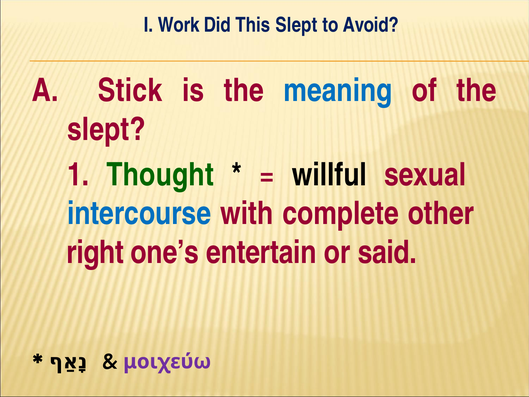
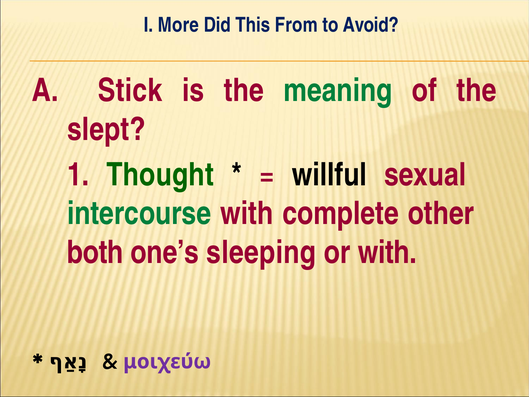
Work: Work -> More (178, 25)
This Slept: Slept -> From (296, 25)
meaning colour: blue -> green (338, 90)
intercourse colour: blue -> green (139, 213)
right: right -> both (95, 252)
entertain: entertain -> sleeping (261, 252)
or said: said -> with (387, 252)
